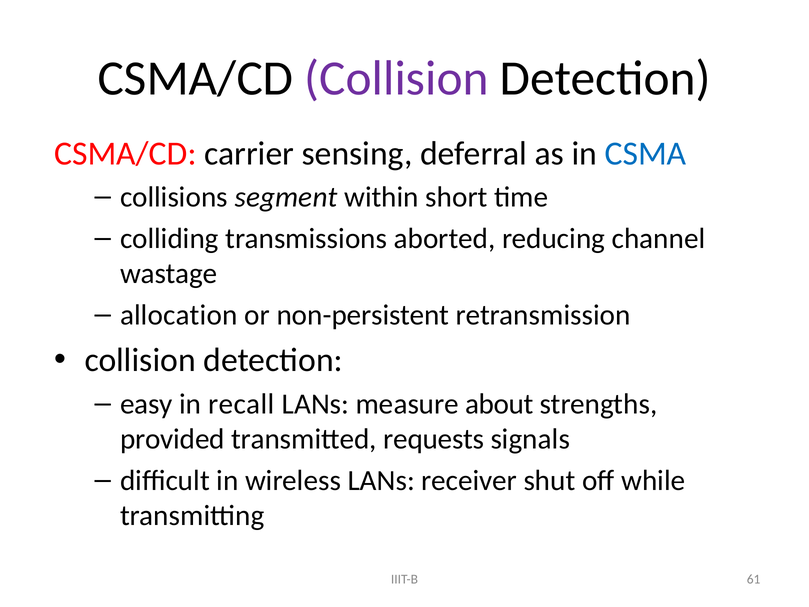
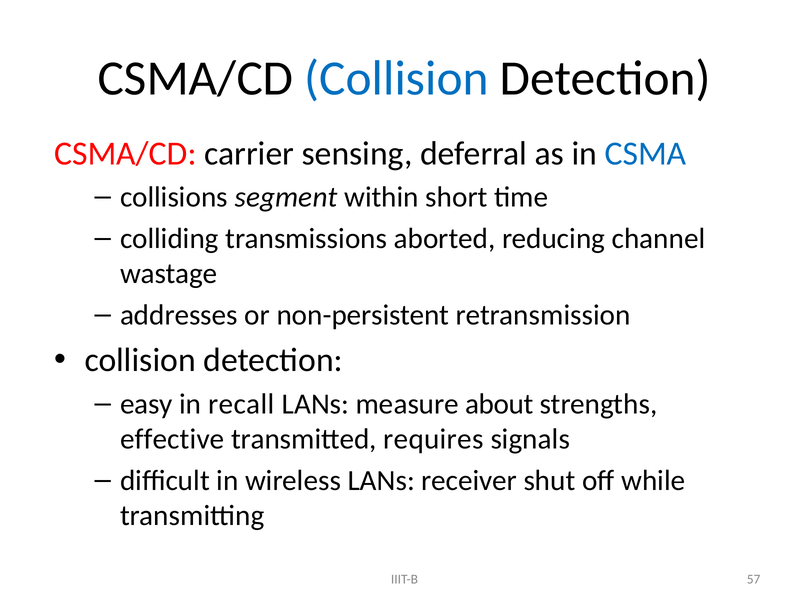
Collision colour: purple -> blue (397, 78)
allocation: allocation -> addresses (179, 315)
provided: provided -> effective (172, 439)
requests: requests -> requires (433, 439)
61: 61 -> 57 (754, 579)
